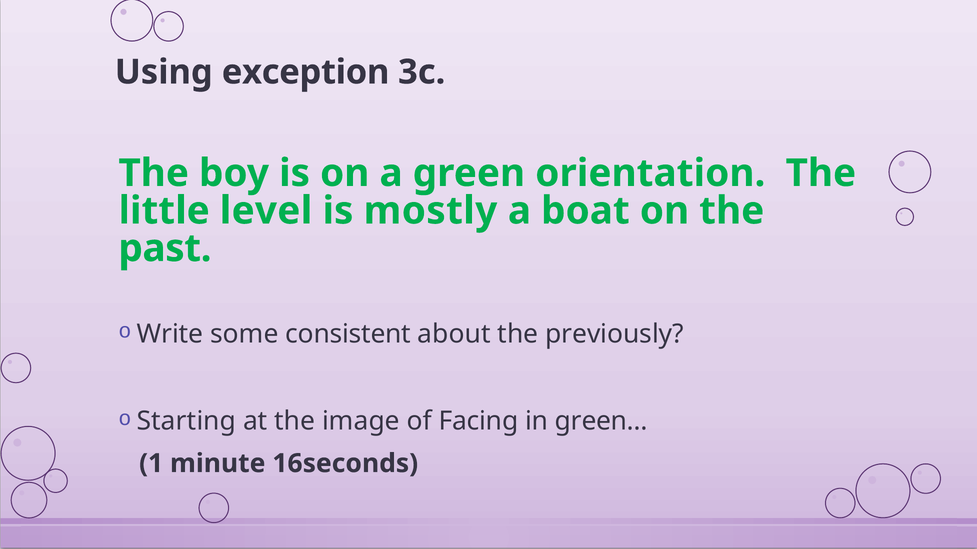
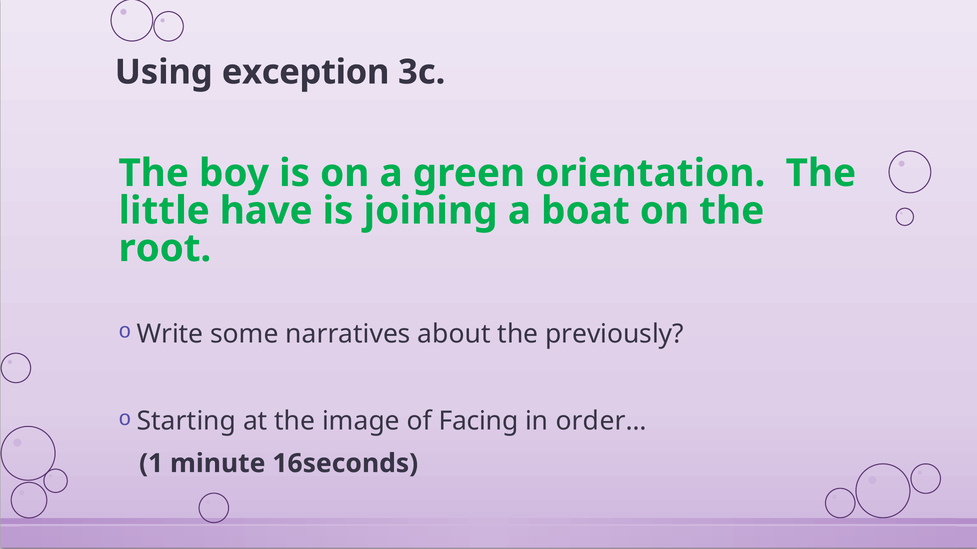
level: level -> have (266, 211)
mostly: mostly -> joining (431, 211)
past: past -> root (165, 249)
consistent: consistent -> narratives (348, 334)
green…: green… -> order… (601, 422)
